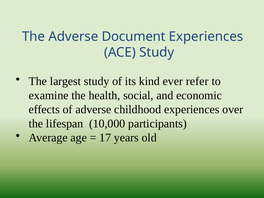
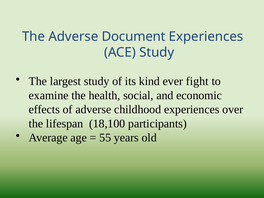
refer: refer -> fight (197, 81)
10,000: 10,000 -> 18,100 (107, 124)
17: 17 -> 55 (105, 138)
